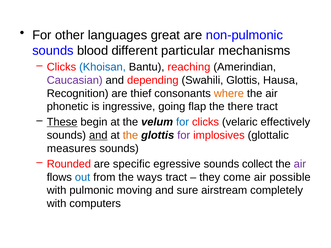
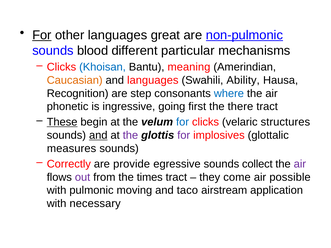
For underline: none -> present (42, 35)
non-pulmonic underline: none -> present (244, 35)
reaching: reaching -> meaning (189, 67)
Caucasian colour: purple -> orange (75, 80)
and depending: depending -> languages (153, 80)
Swahili Glottis: Glottis -> Ability (243, 80)
thief: thief -> step (141, 93)
where colour: orange -> blue (229, 93)
flap: flap -> first (197, 107)
effectively: effectively -> structures (285, 122)
the colour: orange -> purple (130, 135)
Rounded: Rounded -> Correctly (69, 164)
specific: specific -> provide (132, 164)
out colour: blue -> purple (83, 177)
ways: ways -> times (150, 177)
sure: sure -> taco (187, 191)
completely: completely -> application (277, 191)
computers: computers -> necessary (95, 204)
